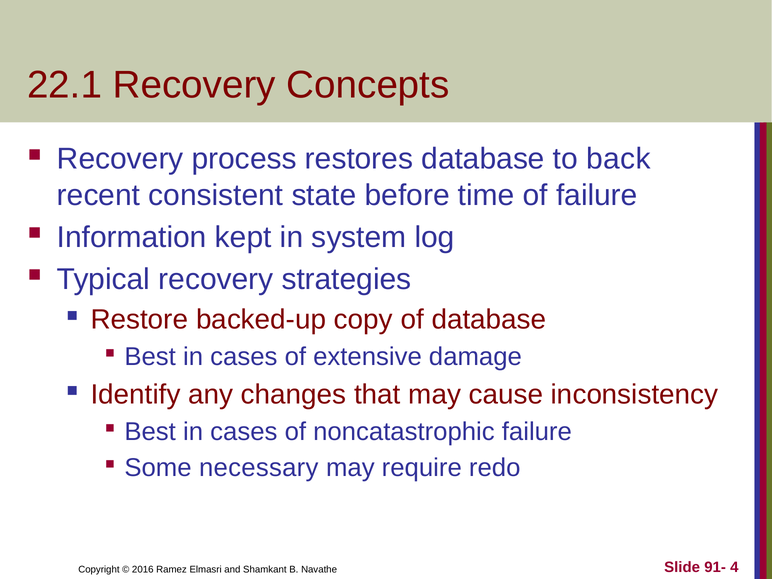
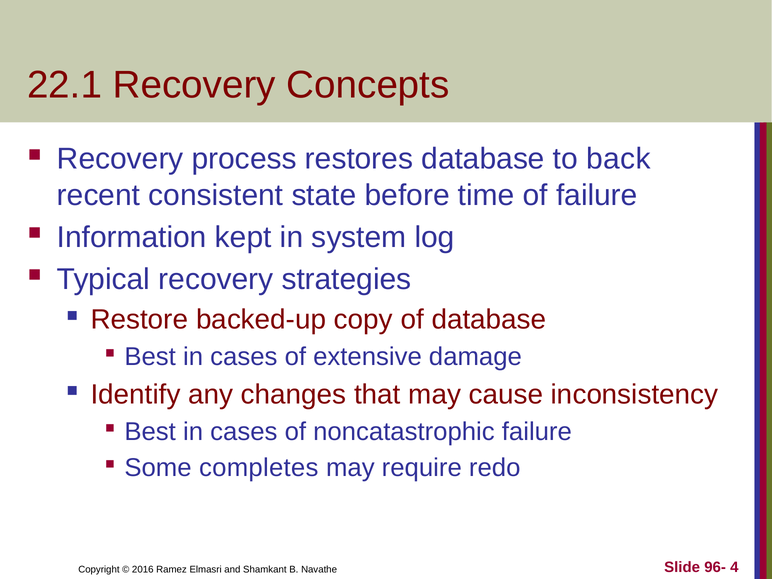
necessary: necessary -> completes (259, 468)
91-: 91- -> 96- (715, 567)
